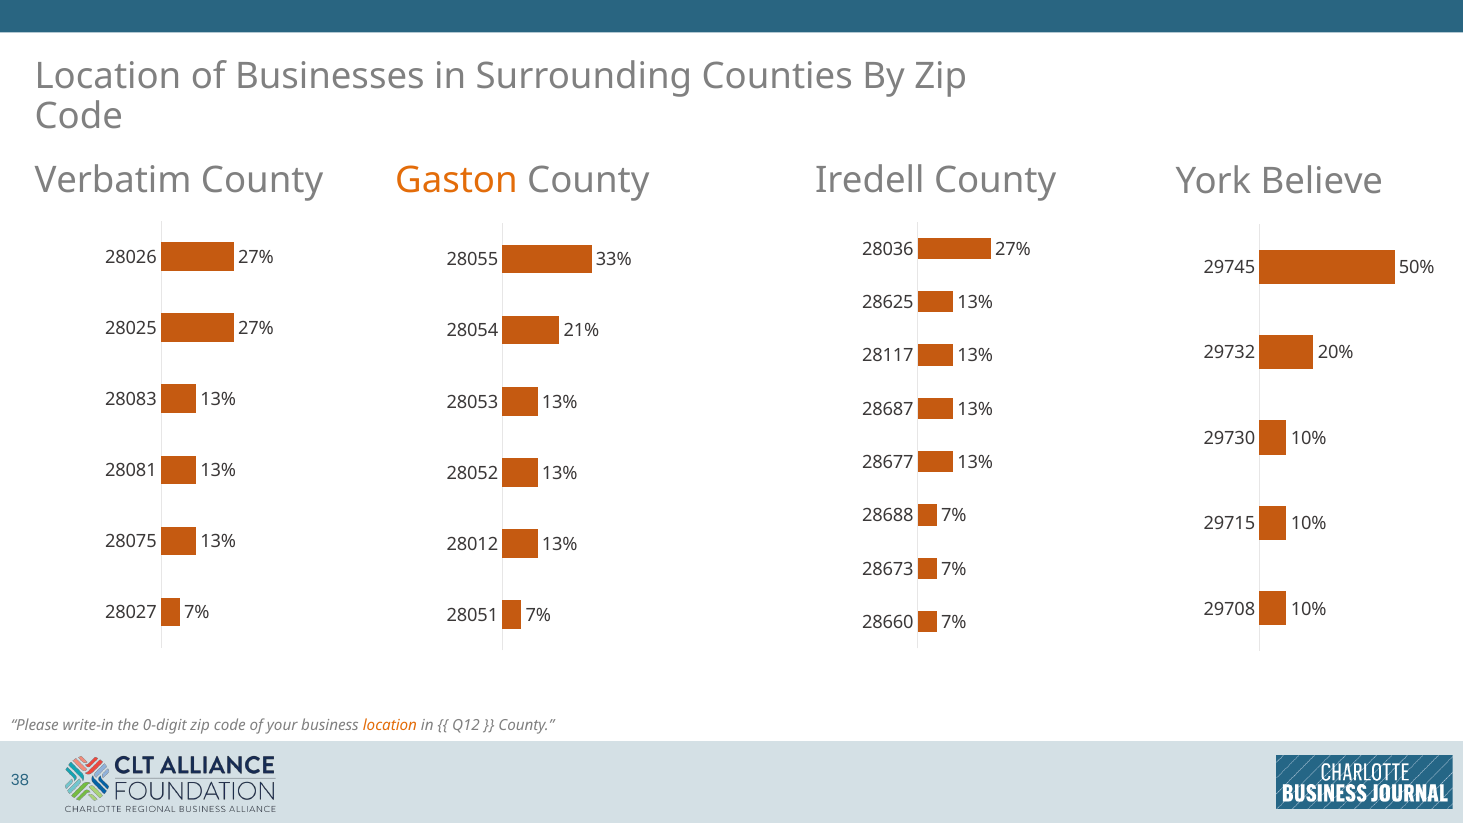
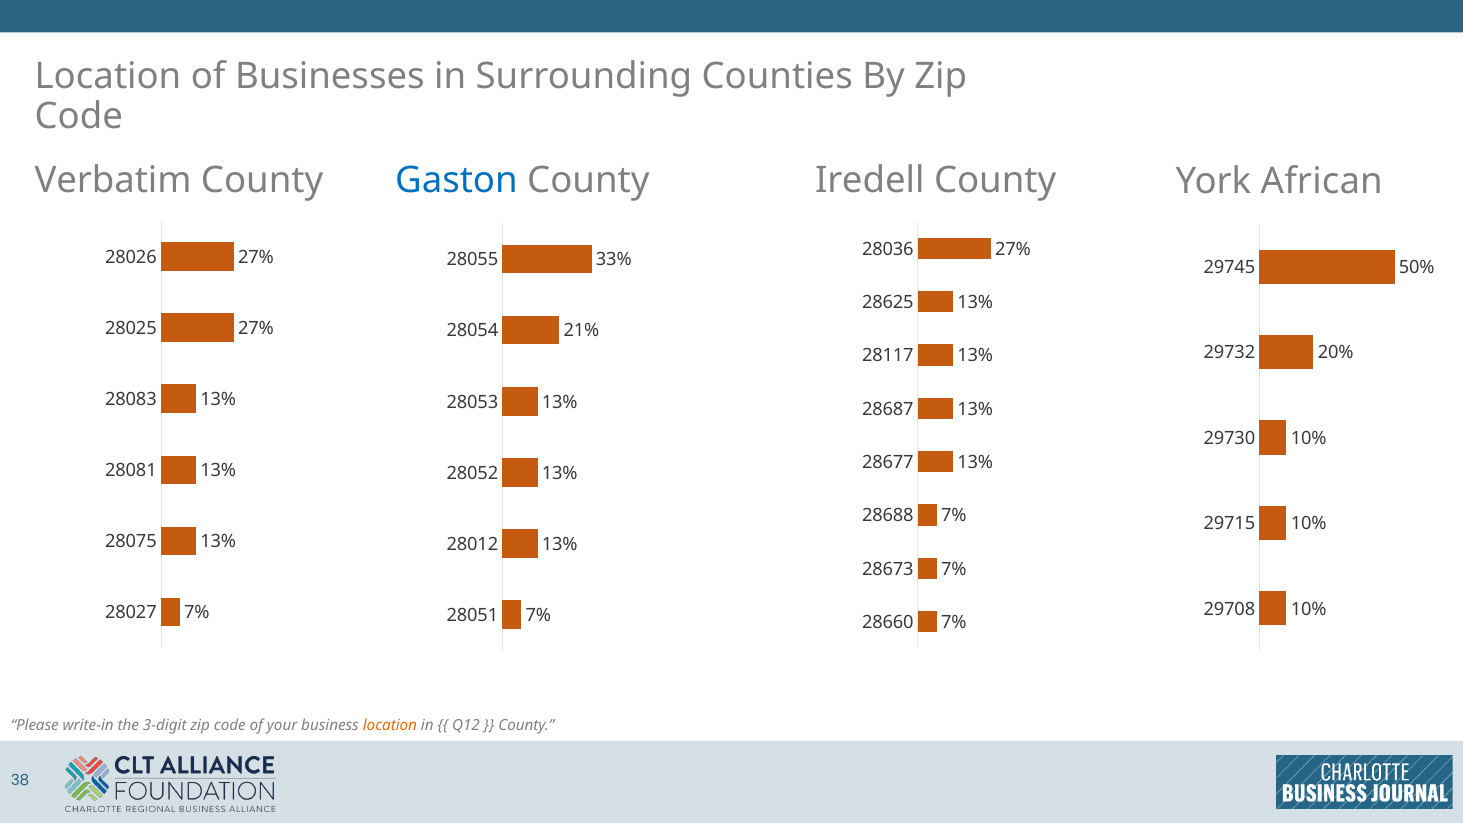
Gaston colour: orange -> blue (456, 181)
Believe: Believe -> African (1322, 181)
0-digit: 0-digit -> 3-digit (165, 726)
